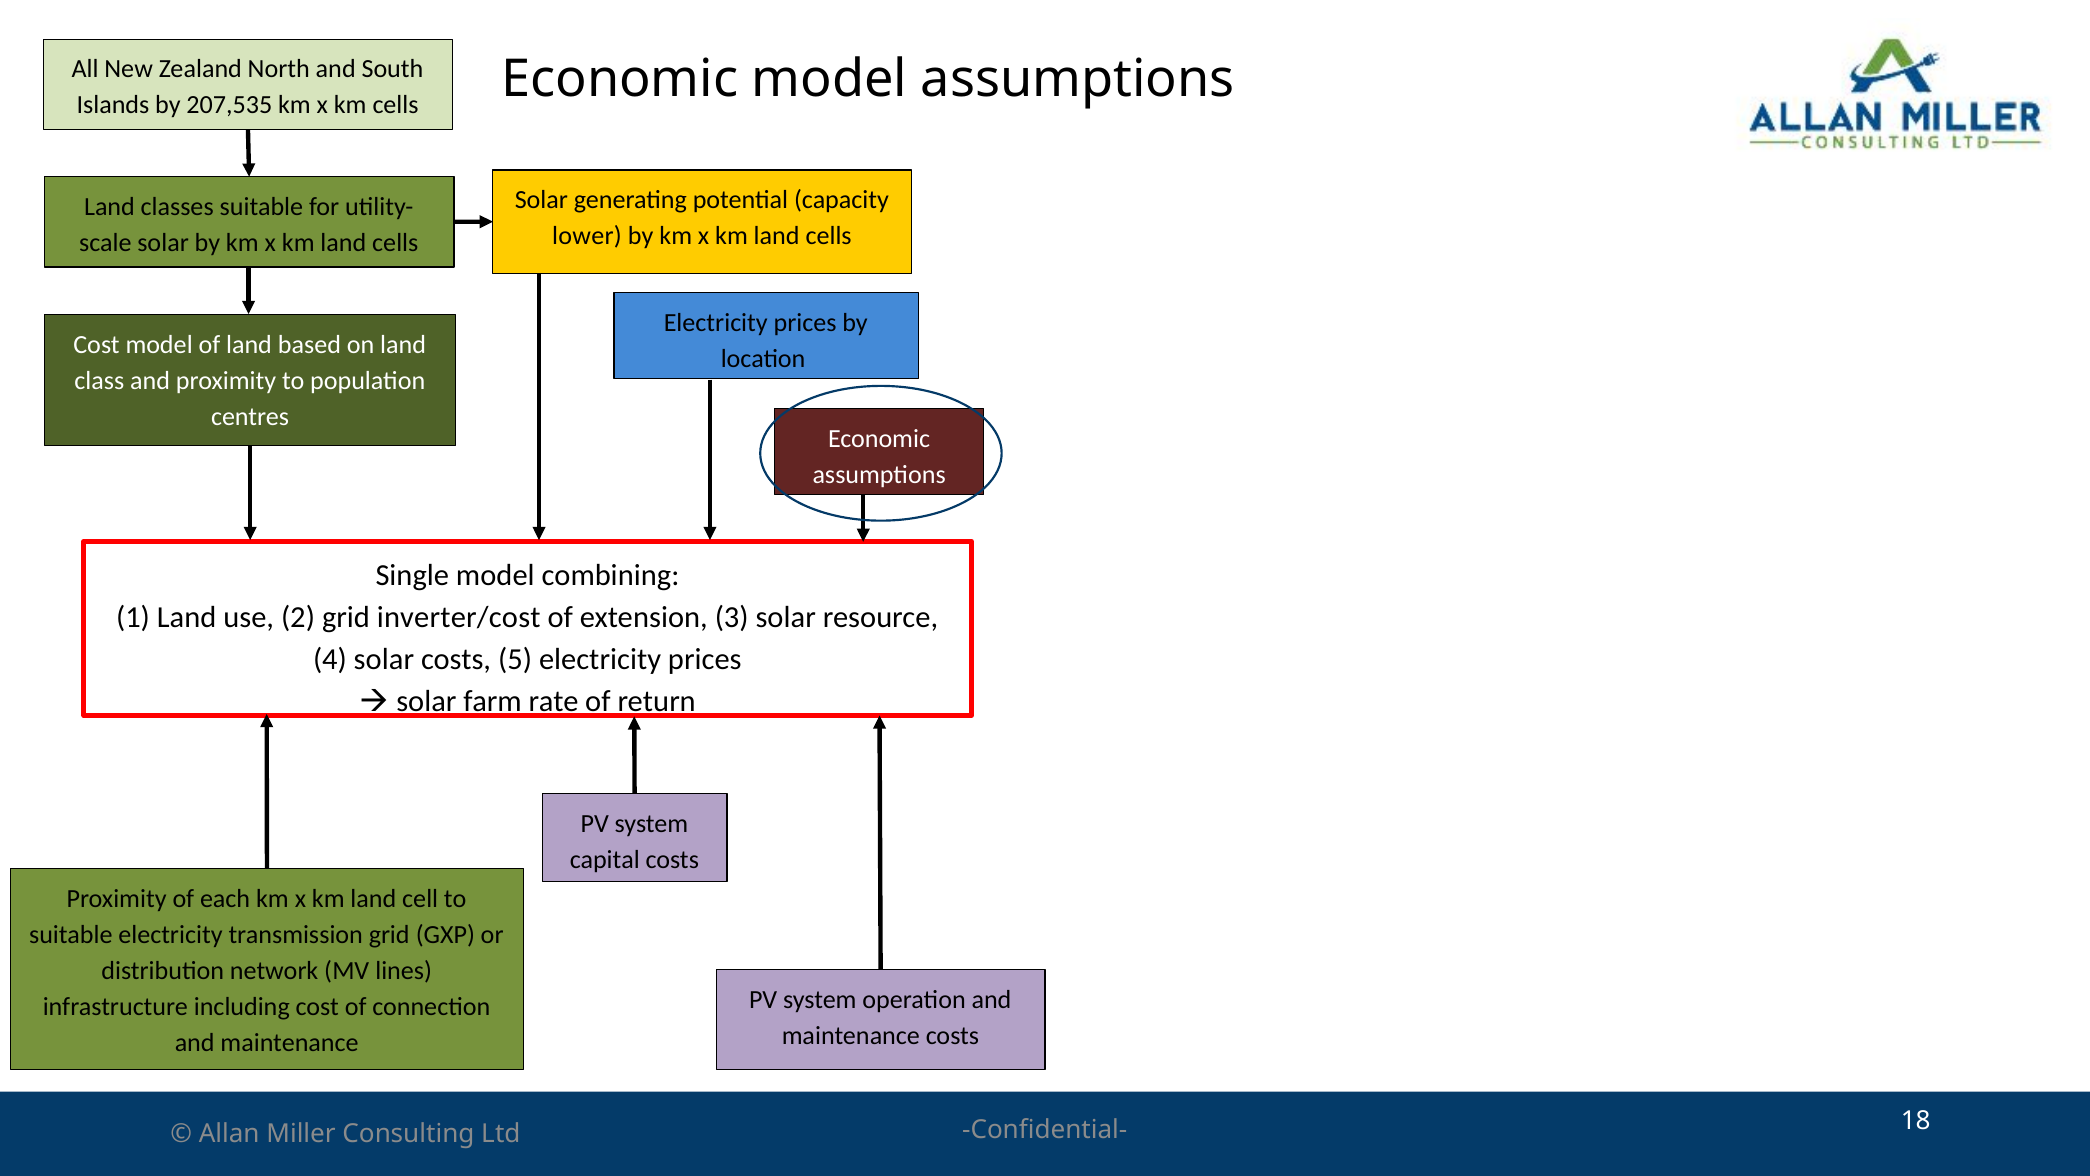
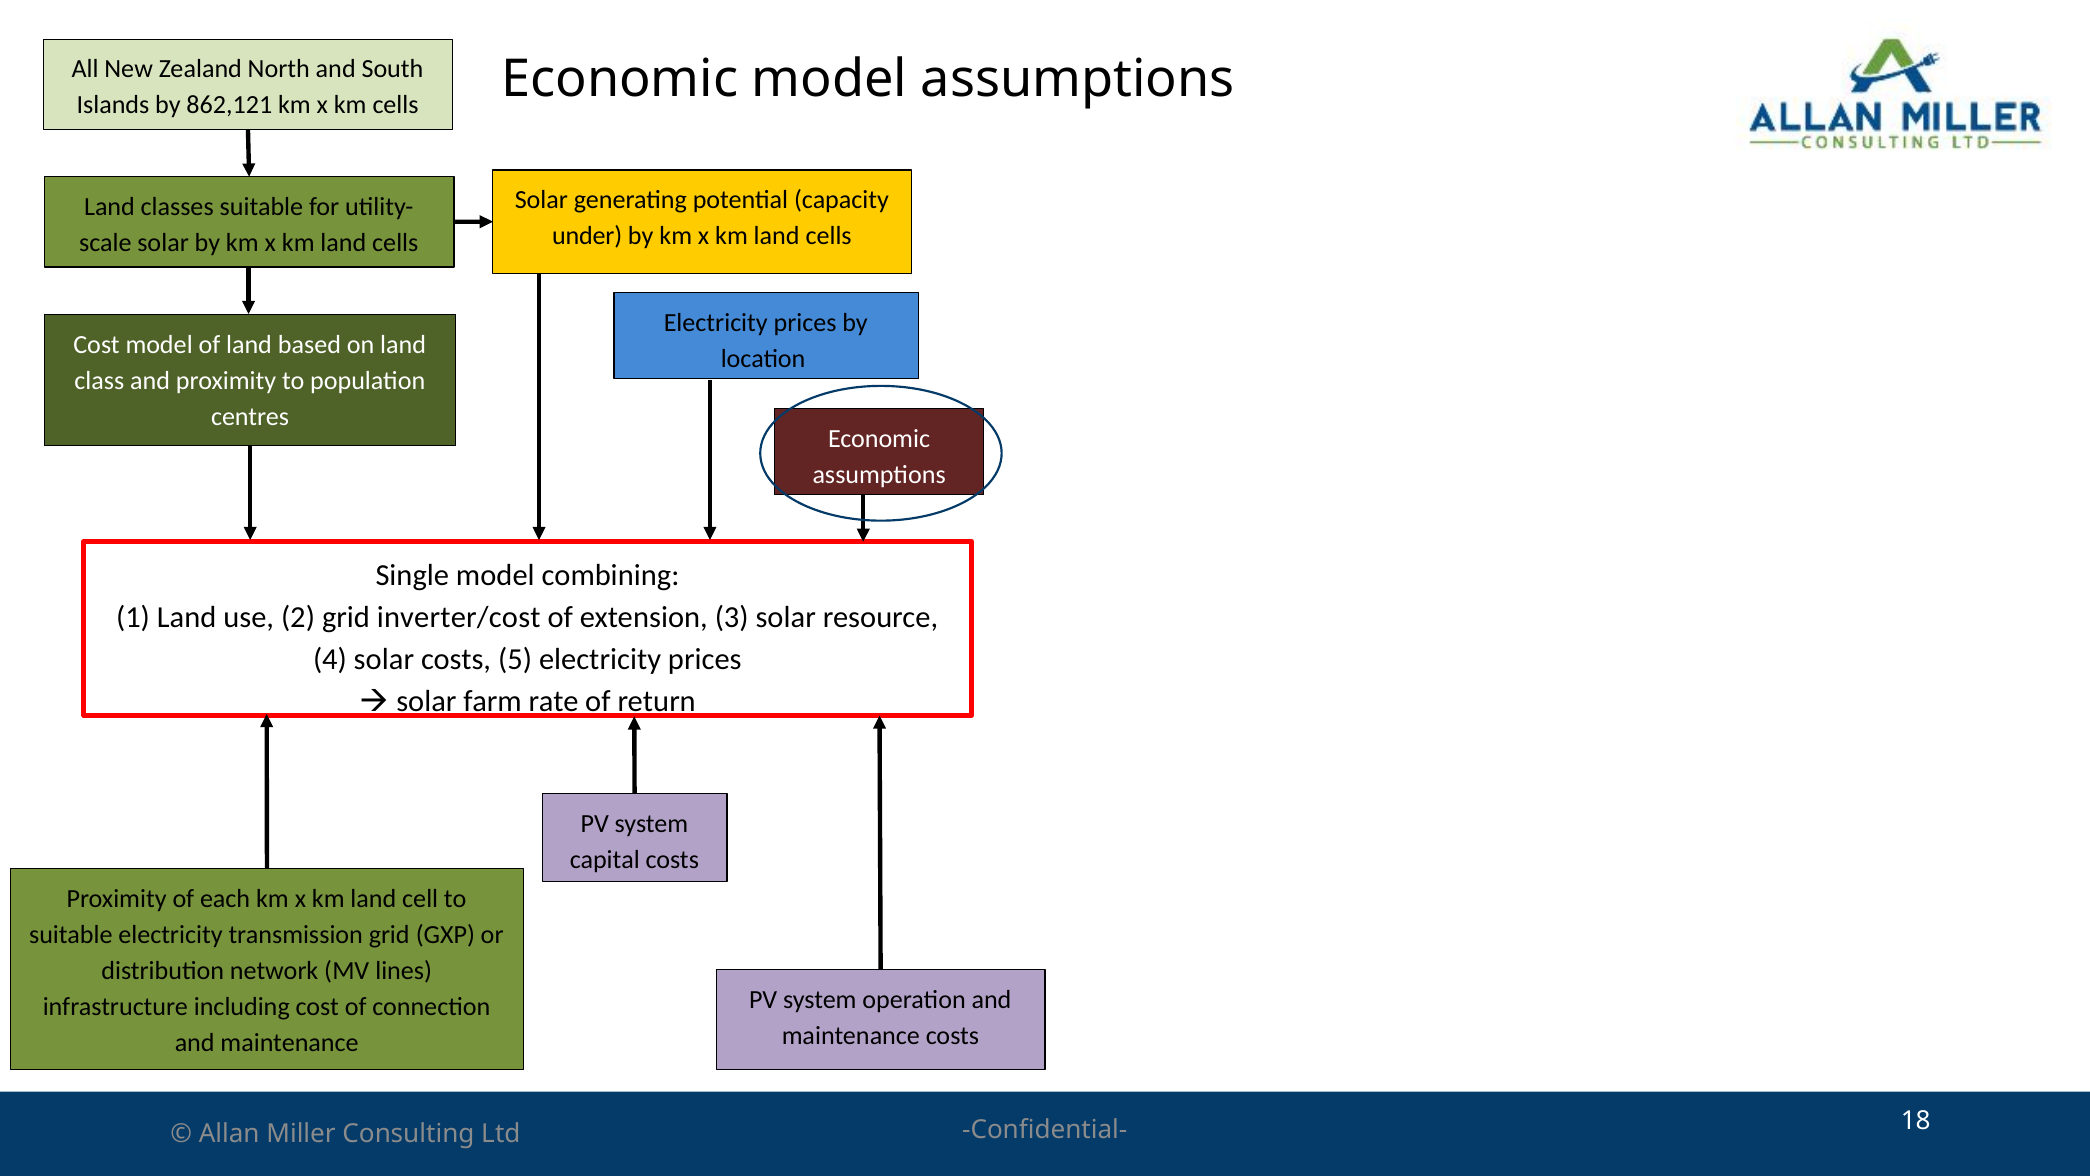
207,535: 207,535 -> 862,121 (229, 105)
lower: lower -> under (587, 236)
